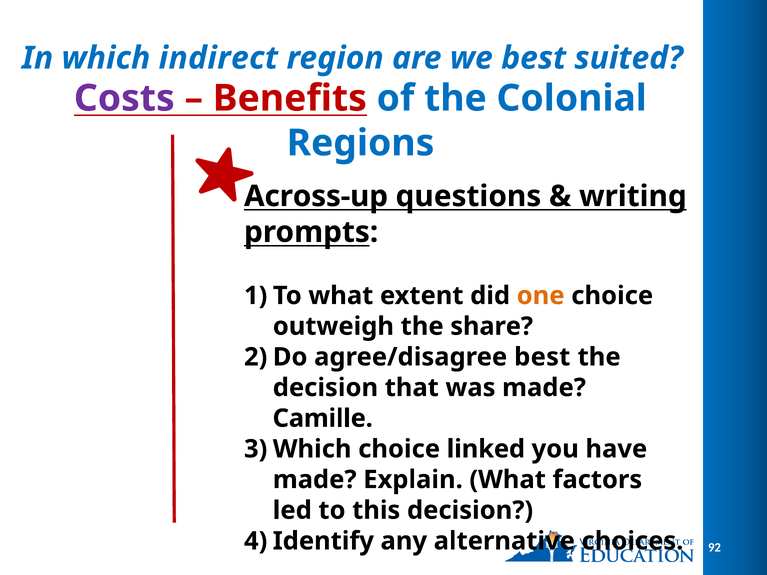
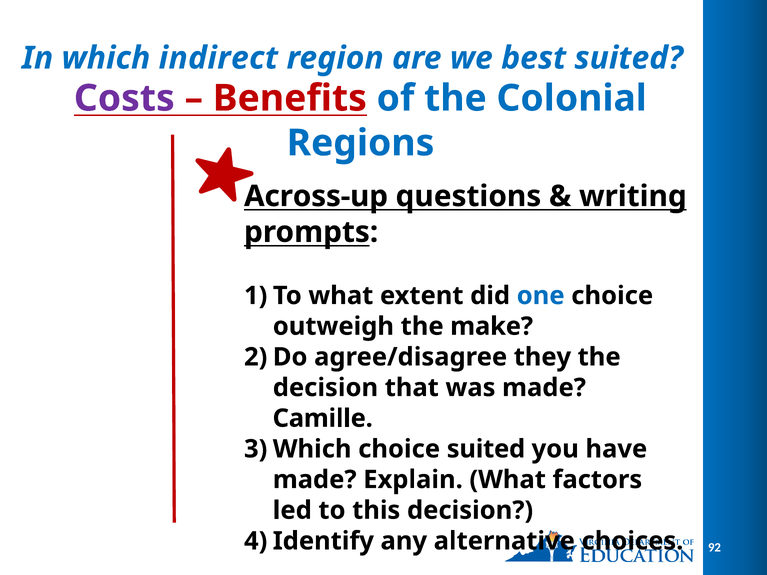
one colour: orange -> blue (541, 296)
share: share -> make (492, 326)
agree/disagree best: best -> they (542, 357)
choice linked: linked -> suited (486, 449)
